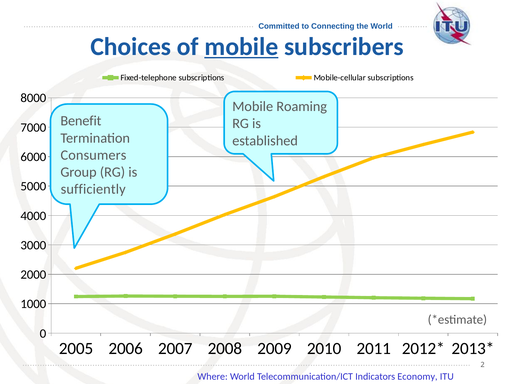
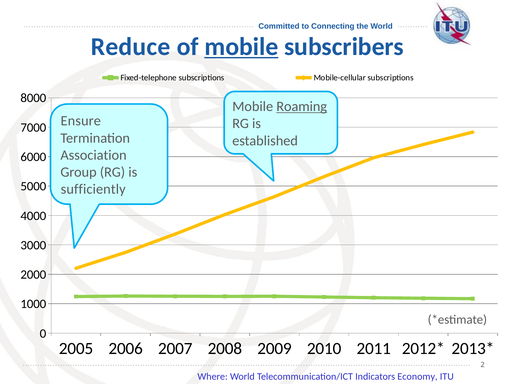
Choices: Choices -> Reduce (131, 47)
Roaming underline: none -> present (302, 107)
Benefit: Benefit -> Ensure (81, 121)
Consumers: Consumers -> Association (94, 155)
